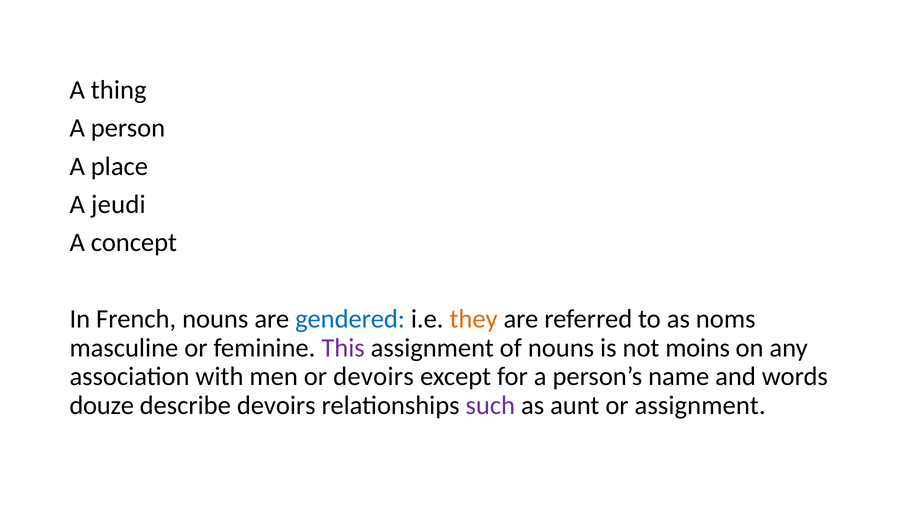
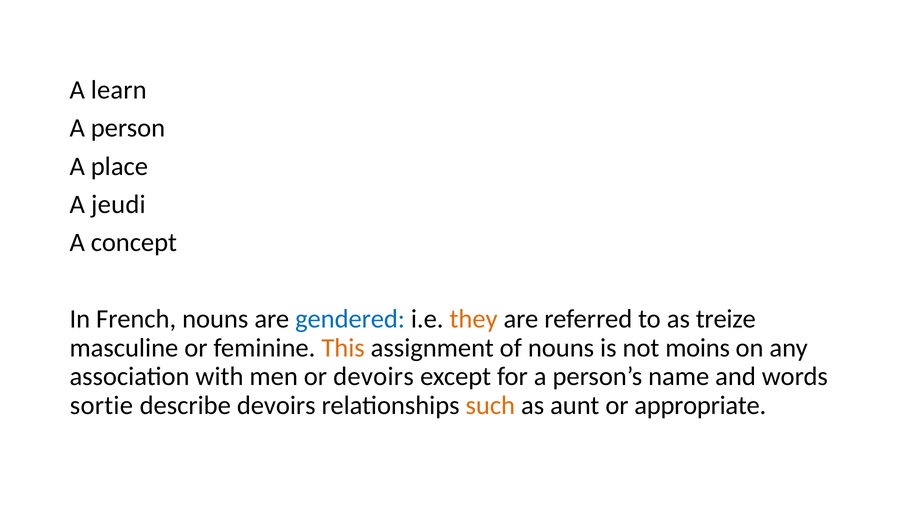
thing: thing -> learn (119, 90)
noms: noms -> treize (726, 319)
This colour: purple -> orange (343, 348)
douze: douze -> sortie (101, 405)
such colour: purple -> orange (490, 405)
or assignment: assignment -> appropriate (700, 405)
